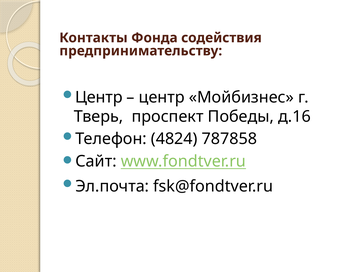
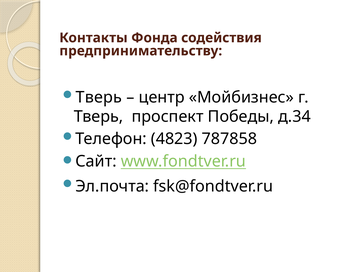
Центр: Центр -> Тверь (99, 97)
д.16: д.16 -> д.34 (294, 117)
4824: 4824 -> 4823 (174, 139)
